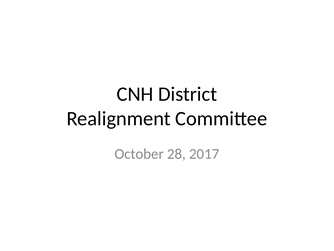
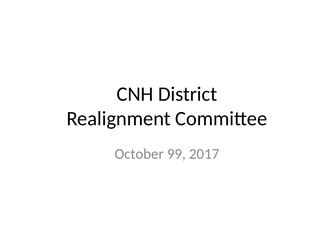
28: 28 -> 99 (176, 154)
